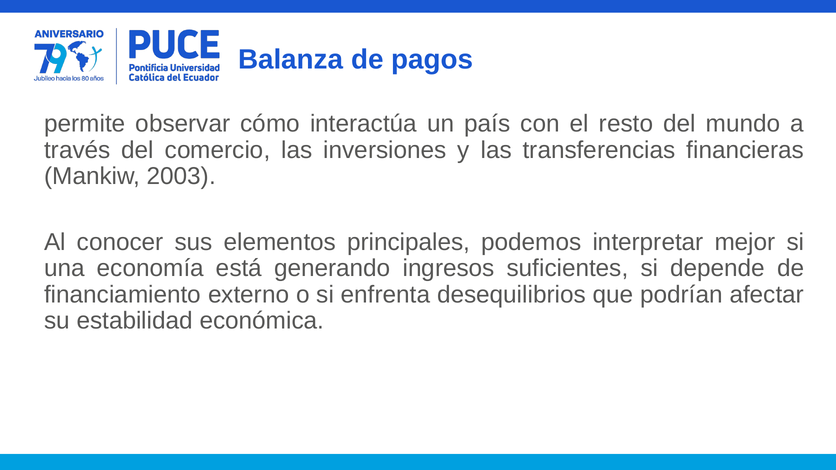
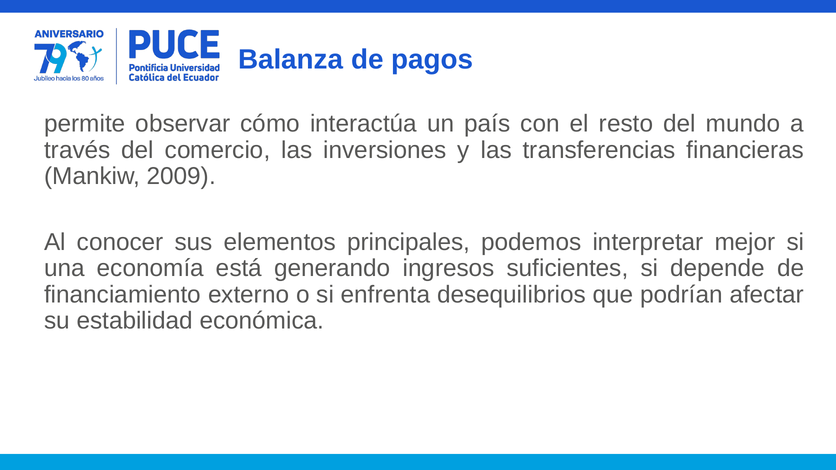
2003: 2003 -> 2009 (181, 176)
